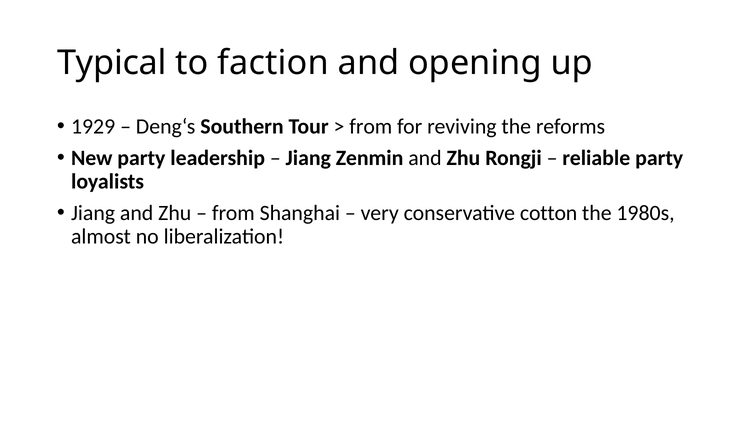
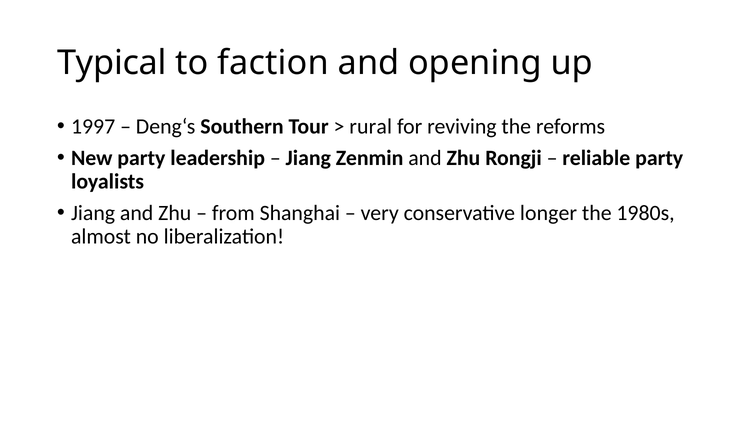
1929: 1929 -> 1997 (93, 126)
from: from -> rural (371, 126)
cotton: cotton -> longer (549, 213)
